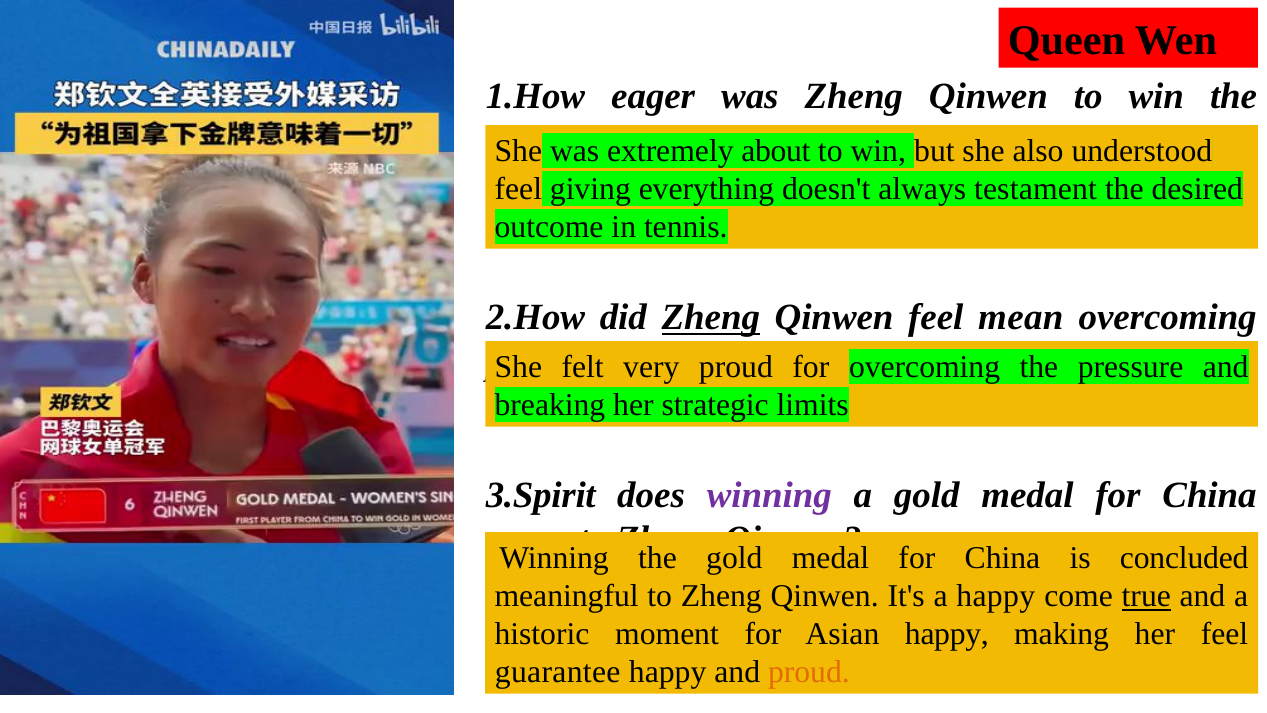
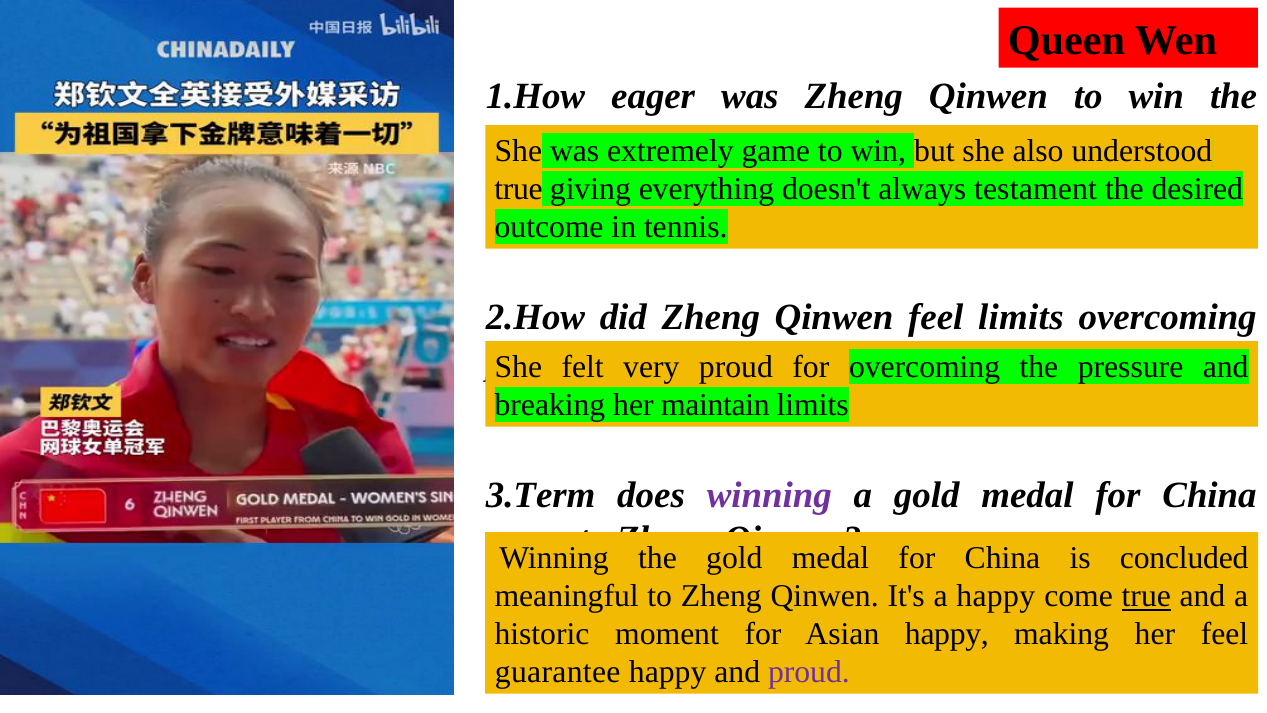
about: about -> game (776, 151)
feel: feel -> true (519, 189)
Zheng underline: present -> none (711, 318)
feel mean: mean -> limits (1021, 318)
strategic: strategic -> maintain (715, 405)
3.Spirit: 3.Spirit -> 3.Term (541, 495)
proud colour: orange -> purple (809, 672)
